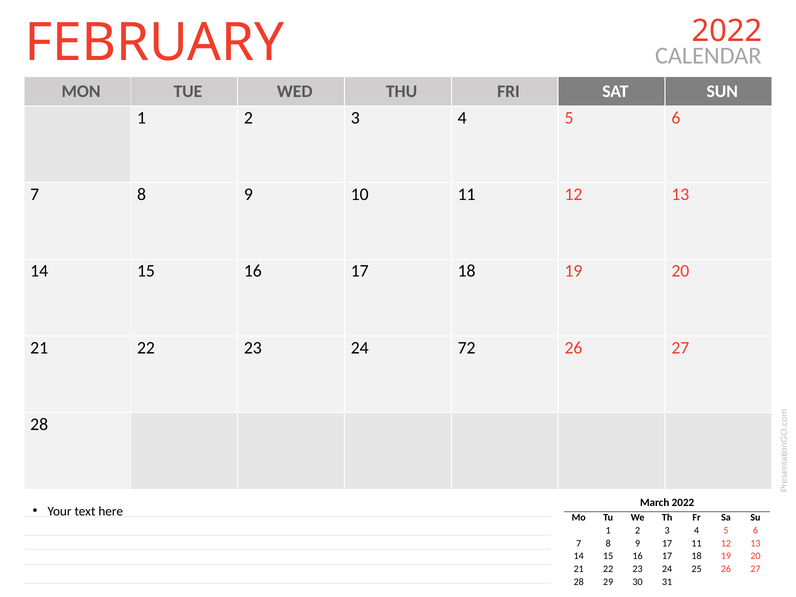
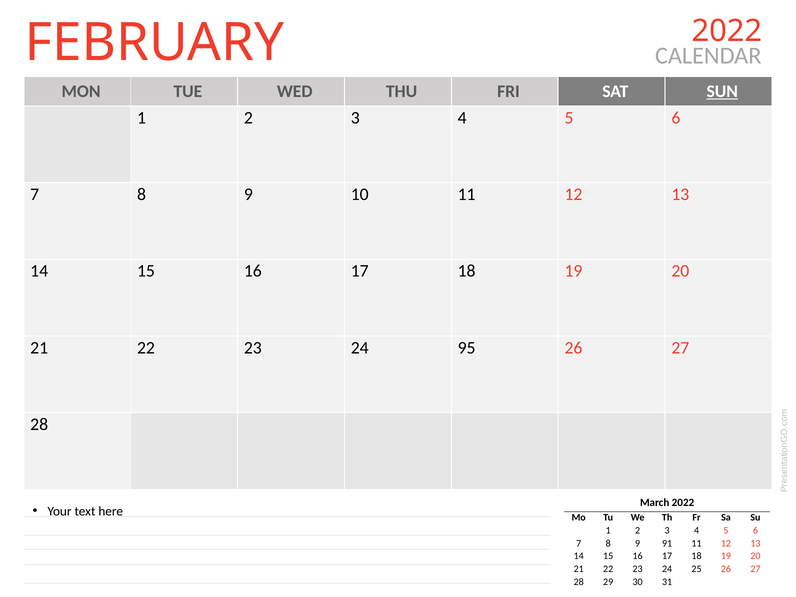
SUN underline: none -> present (722, 91)
72: 72 -> 95 (467, 348)
9 17: 17 -> 91 (667, 543)
